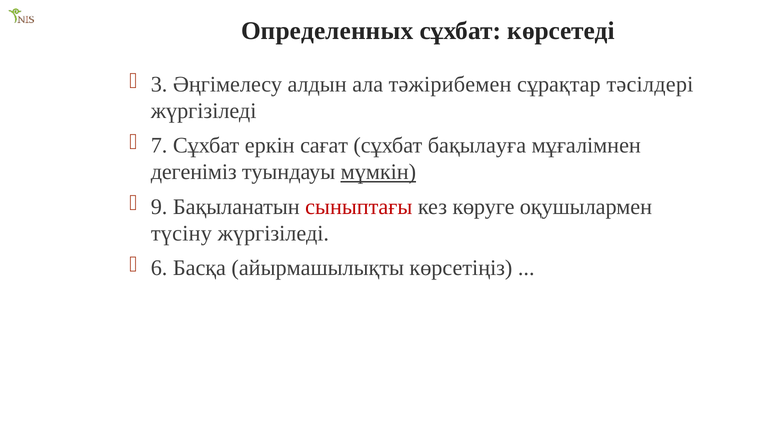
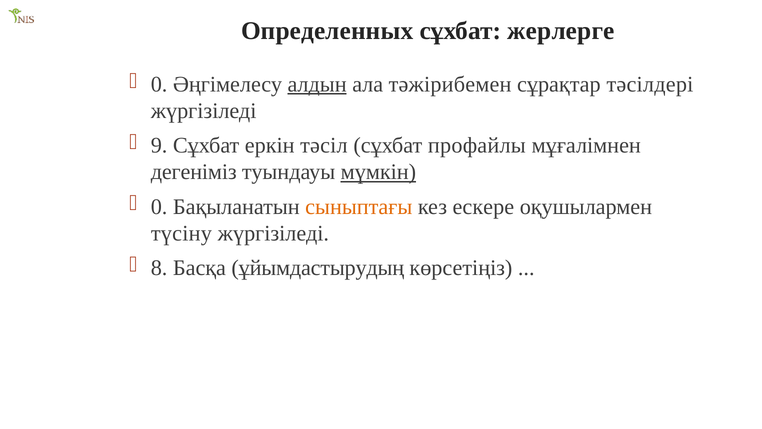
көрсетеді: көрсетеді -> жерлерге (561, 31)
3: 3 -> 0 (159, 84)
алдын underline: none -> present (317, 84)
7: 7 -> 9 (159, 145)
сағат: сағат -> тәсіл (324, 145)
бақылауға: бақылауға -> профайлы (477, 145)
9: 9 -> 0 (159, 207)
сыныптағы colour: red -> orange (359, 207)
көруге: көруге -> ескере (483, 207)
6: 6 -> 8 (159, 268)
айырмашылықты: айырмашылықты -> ұйымдастырудың (318, 268)
